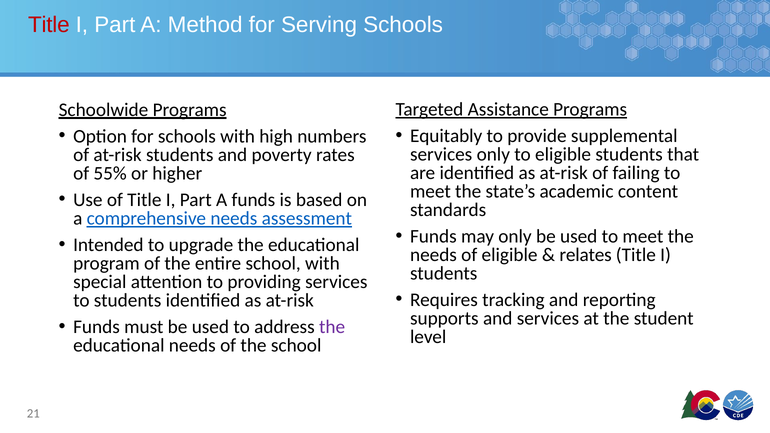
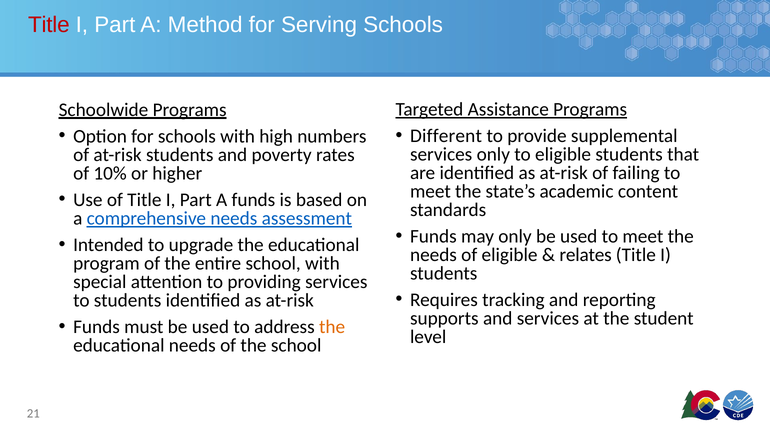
Equitably: Equitably -> Different (446, 136)
55%: 55% -> 10% (110, 173)
the colour: purple -> orange (332, 327)
